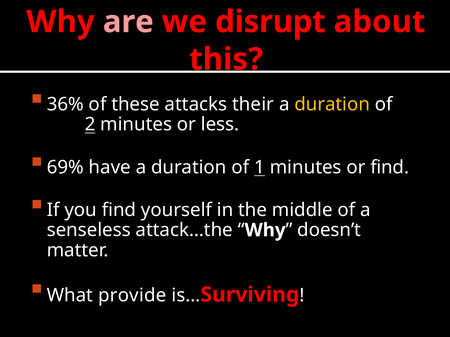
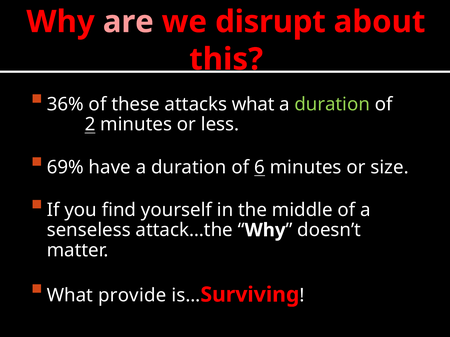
attacks their: their -> what (253, 104)
duration colour: yellow -> light green (332, 104)
1: 1 -> 6 (260, 167)
or find: find -> size (390, 167)
